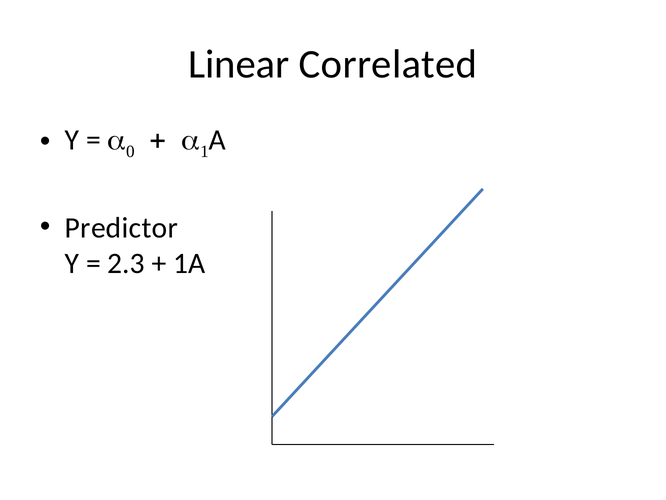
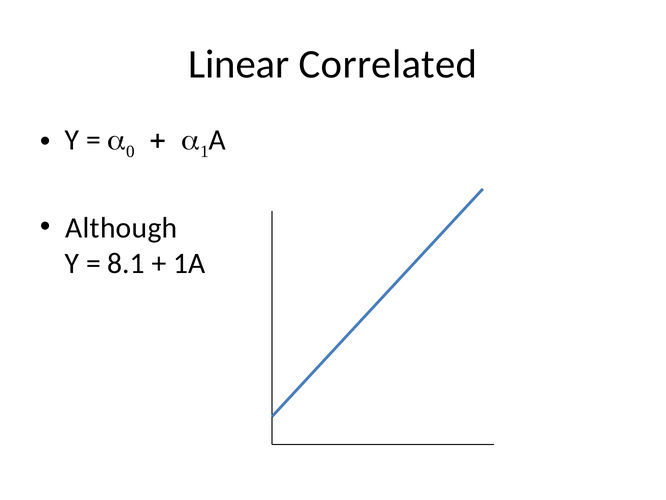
Predictor: Predictor -> Although (121, 228)
2.3: 2.3 -> 8.1 (126, 263)
